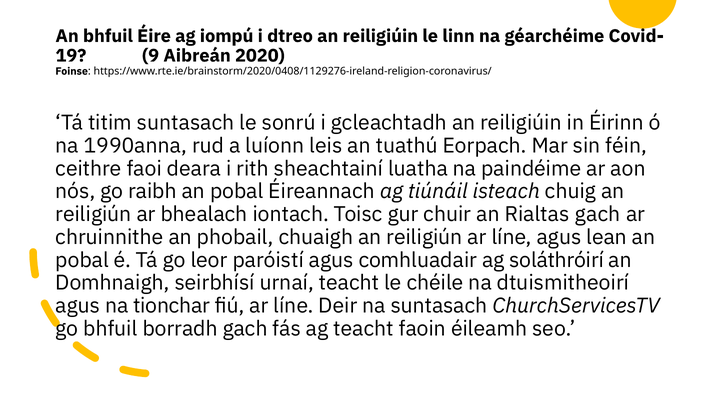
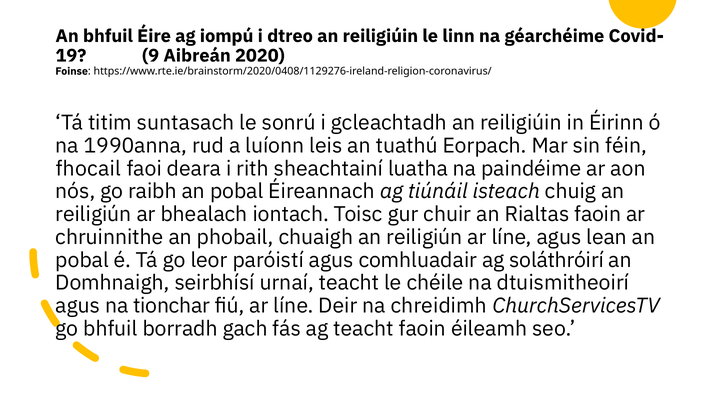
ceithre: ceithre -> fhocail (88, 169)
Rialtas gach: gach -> faoin (598, 214)
na suntasach: suntasach -> chreidimh (439, 306)
